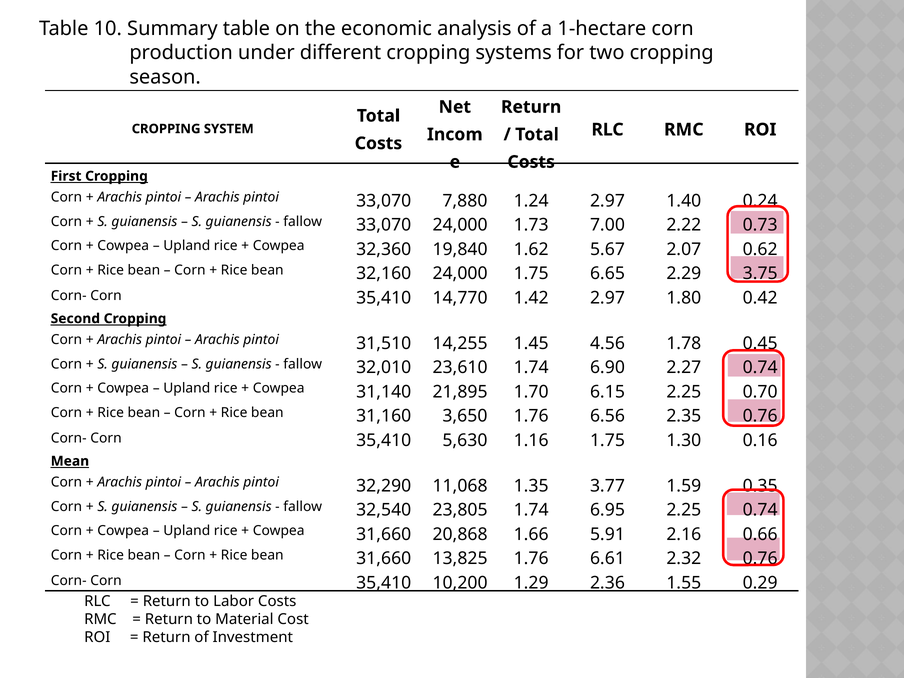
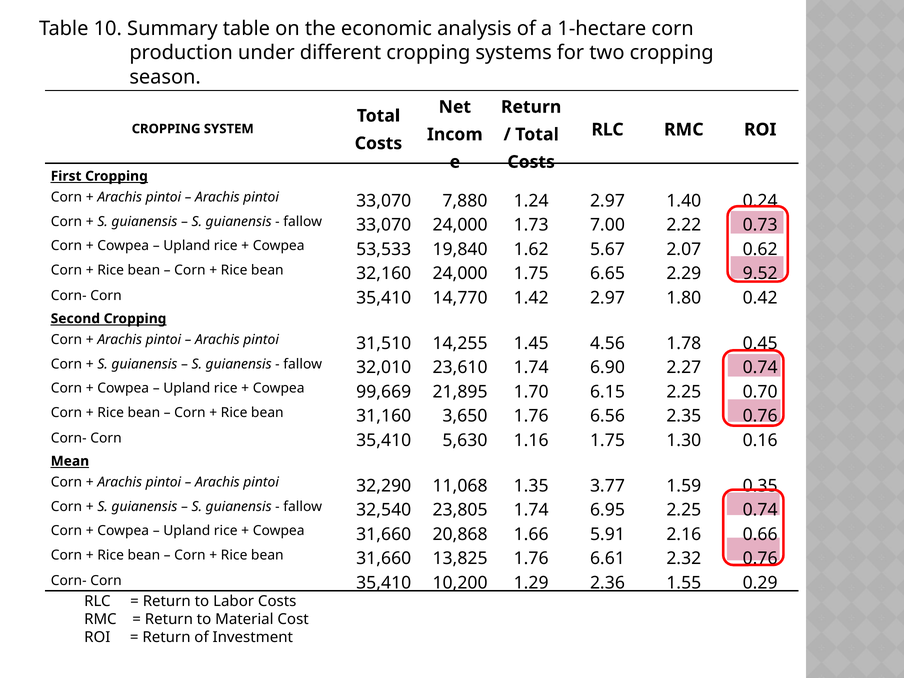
32,360: 32,360 -> 53,533 (384, 249)
3.75: 3.75 -> 9.52 (760, 274)
31,140: 31,140 -> 99,669 (384, 392)
